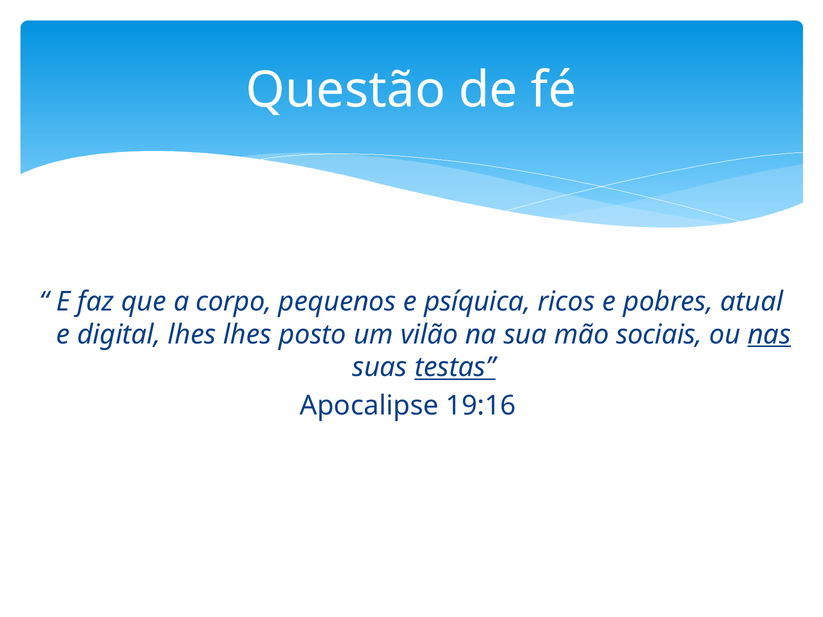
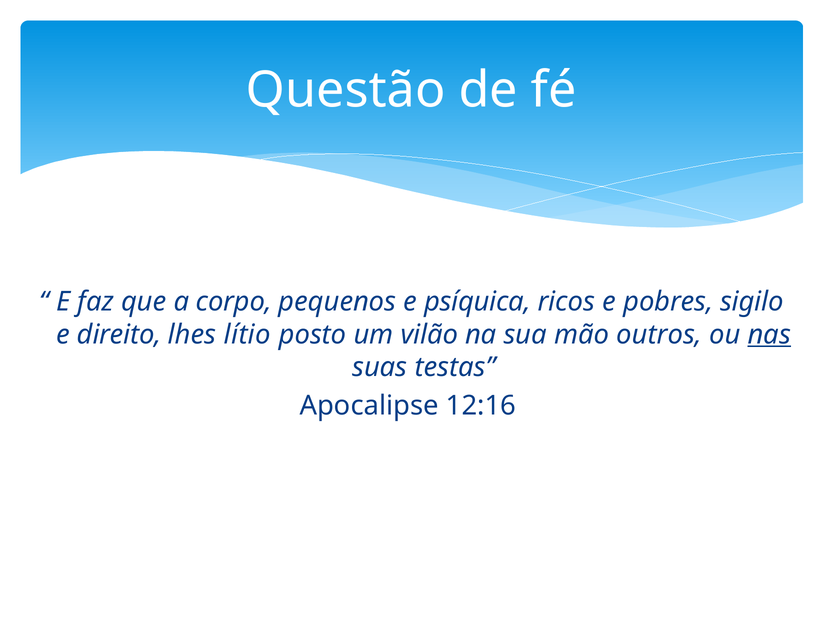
atual: atual -> sigilo (752, 302)
digital: digital -> direito (119, 335)
lhes lhes: lhes -> lítio (247, 335)
sociais: sociais -> outros (659, 335)
testas underline: present -> none (455, 368)
19:16: 19:16 -> 12:16 (481, 406)
